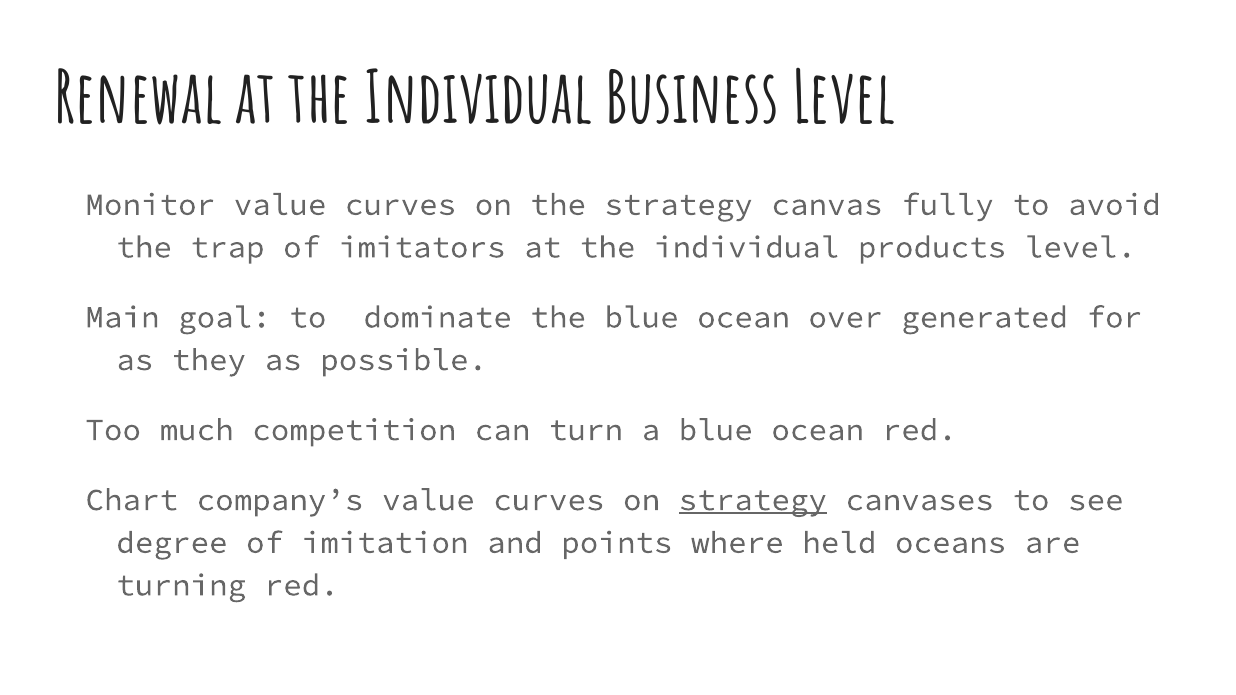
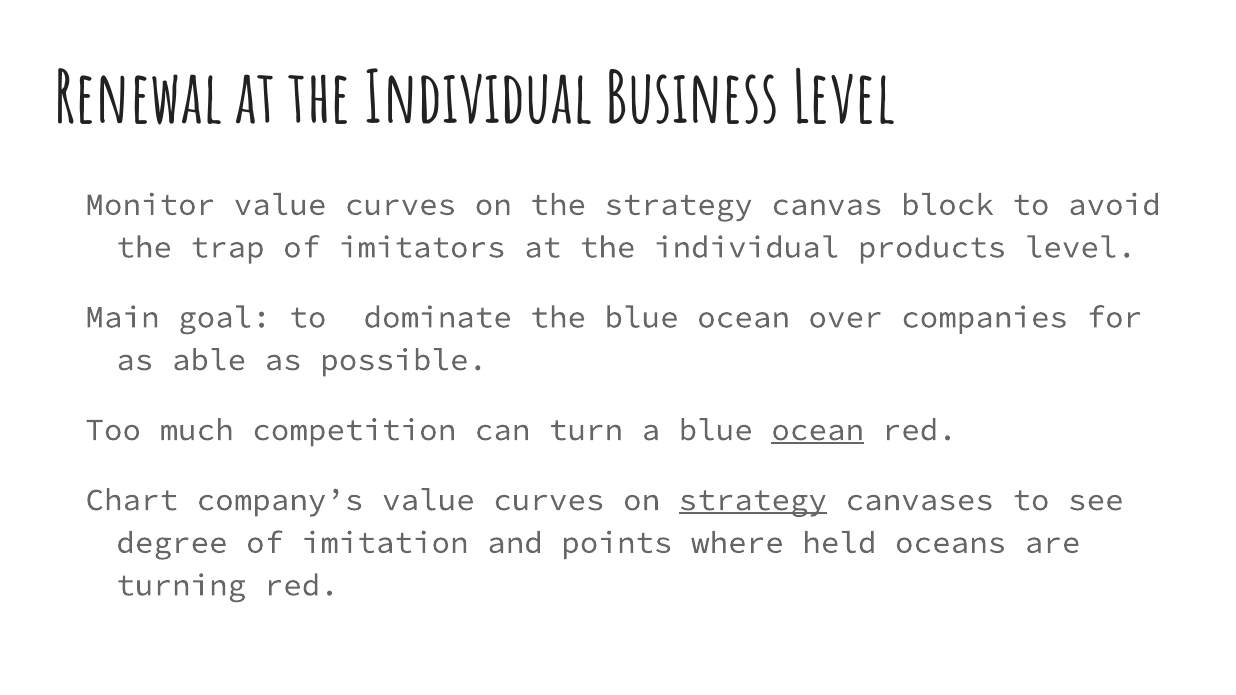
fully: fully -> block (948, 205)
generated: generated -> companies (985, 317)
they: they -> able (209, 360)
ocean underline: none -> present (818, 430)
